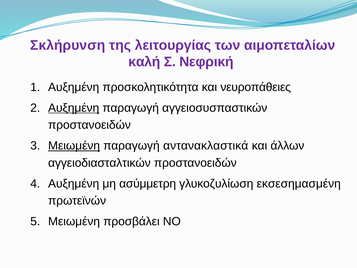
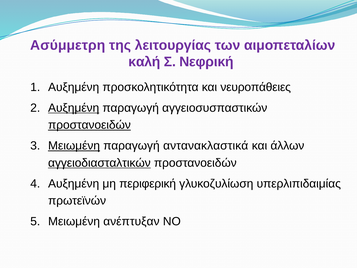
Σκλήρυνση: Σκλήρυνση -> Ασύμμετρη (68, 45)
προστανοειδών underline: none -> present (89, 125)
αγγειοδιασταλτικών underline: none -> present (99, 163)
ασύμμετρη: ασύμμετρη -> περιφερική (148, 183)
εκσεσημασμένη: εκσεσημασμένη -> υπερλιπιδαιμίας (299, 183)
προσβάλει: προσβάλει -> ανέπτυξαν (131, 221)
